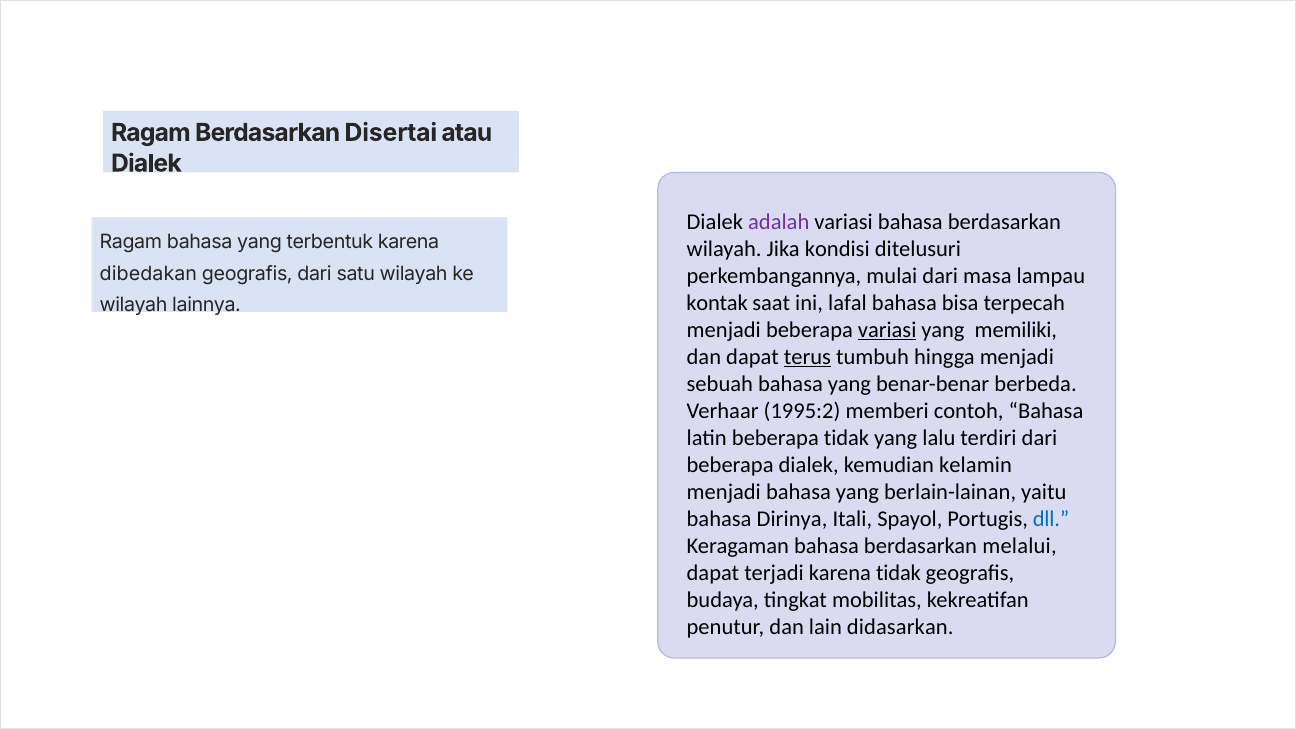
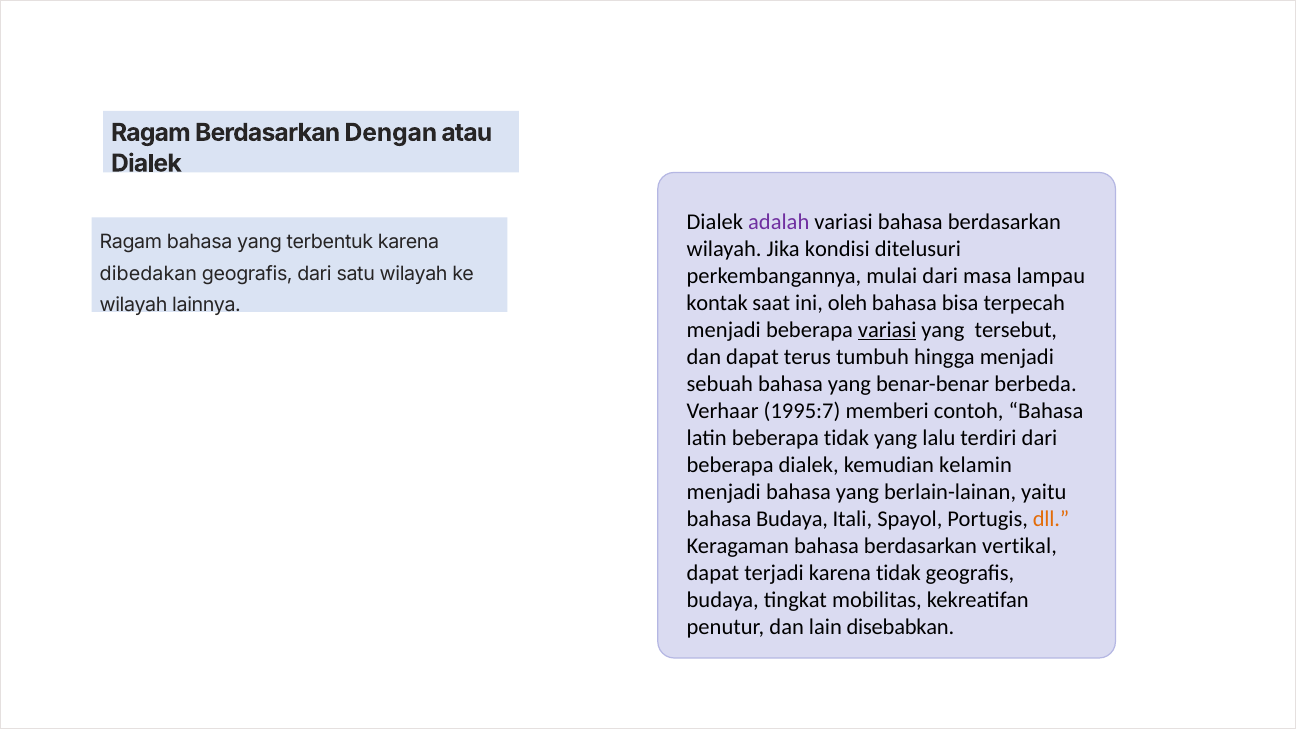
Disertai: Disertai -> Dengan (391, 133)
lafal: lafal -> oleh (848, 303)
memiliki: memiliki -> tersebut (1016, 330)
terus underline: present -> none (807, 357)
1995:2: 1995:2 -> 1995:7 (802, 411)
bahasa Dirinya: Dirinya -> Budaya (792, 519)
dll colour: blue -> orange (1051, 519)
melalui: melalui -> vertikal (1020, 546)
didasarkan: didasarkan -> disebabkan (900, 627)
